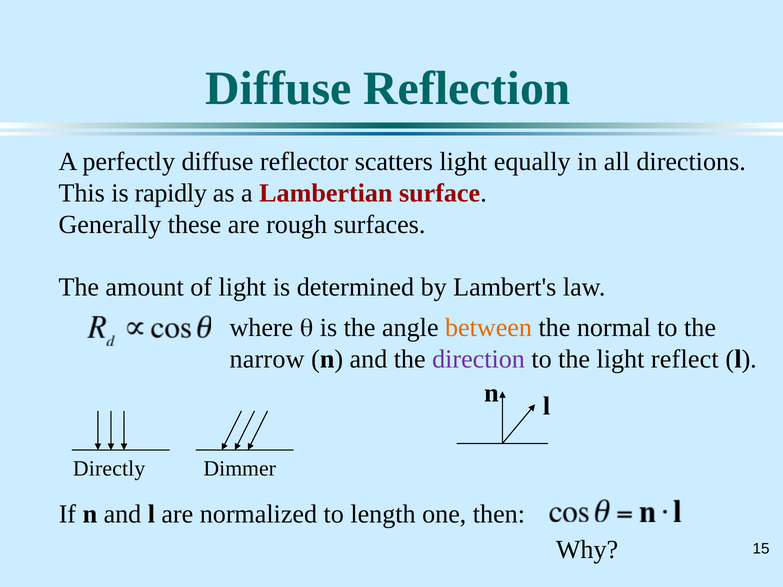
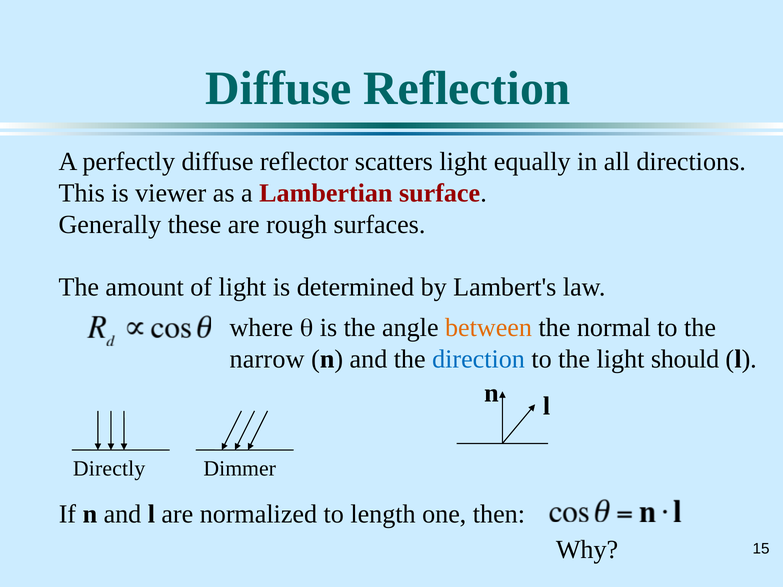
rapidly: rapidly -> viewer (171, 193)
direction colour: purple -> blue (479, 359)
reflect: reflect -> should (685, 359)
